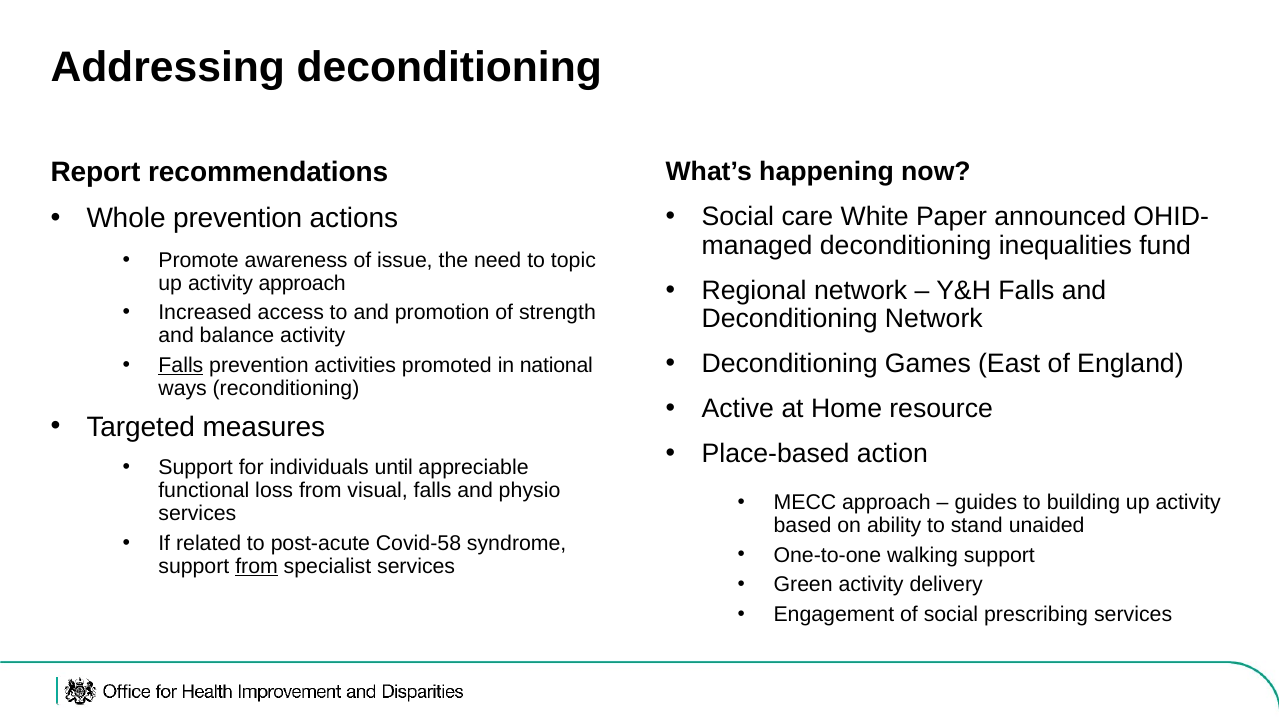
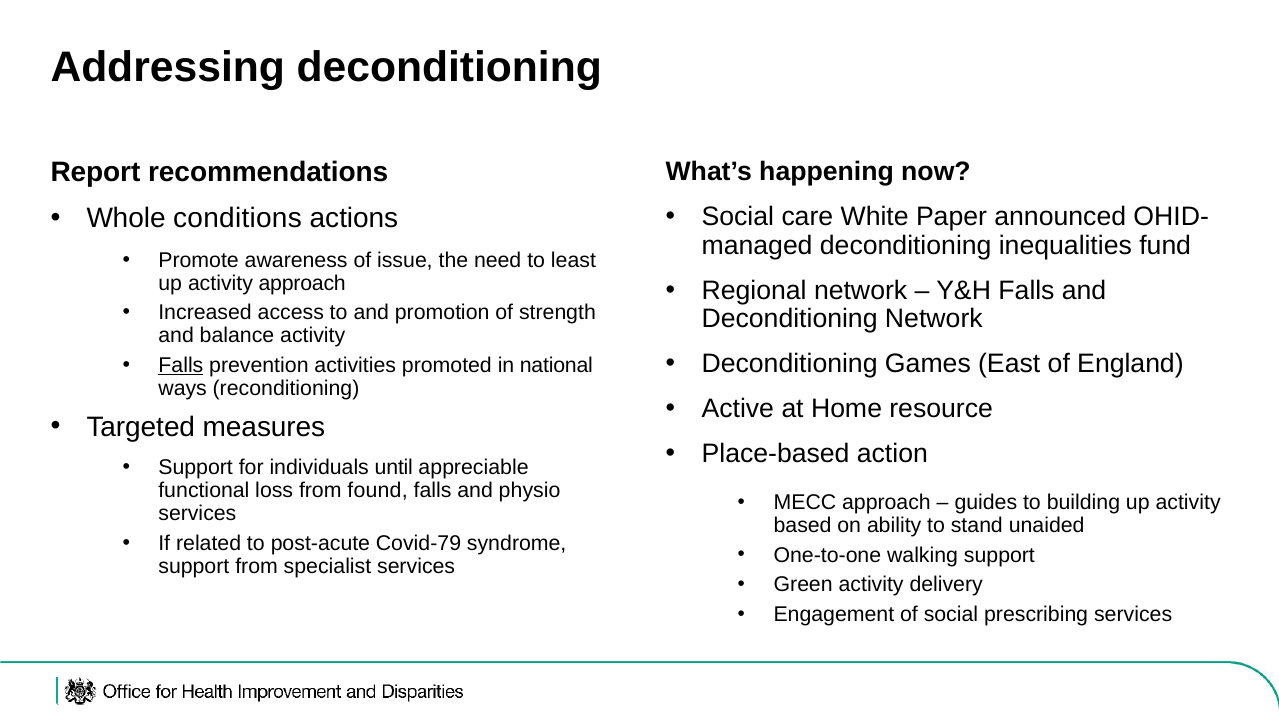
Whole prevention: prevention -> conditions (238, 219)
topic: topic -> least (573, 260)
visual: visual -> found (378, 490)
Covid-58: Covid-58 -> Covid-79 (418, 543)
from underline: present -> none (257, 566)
